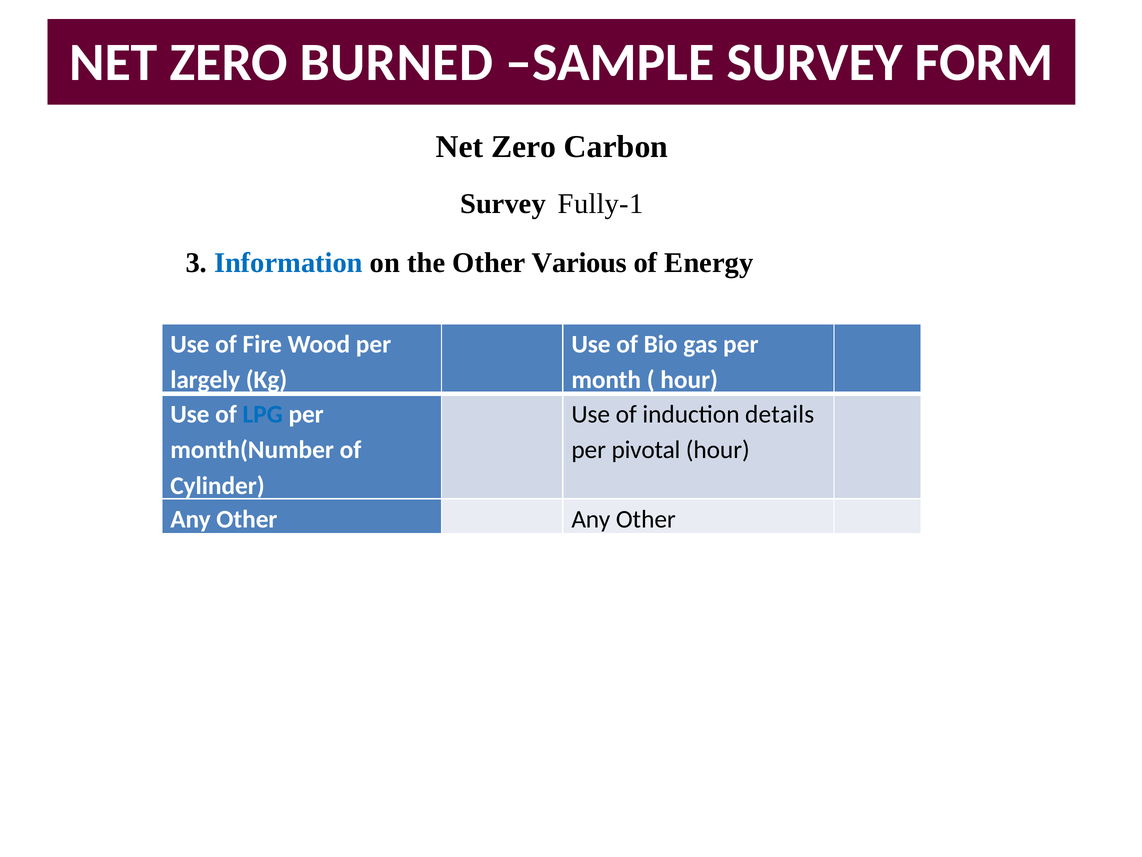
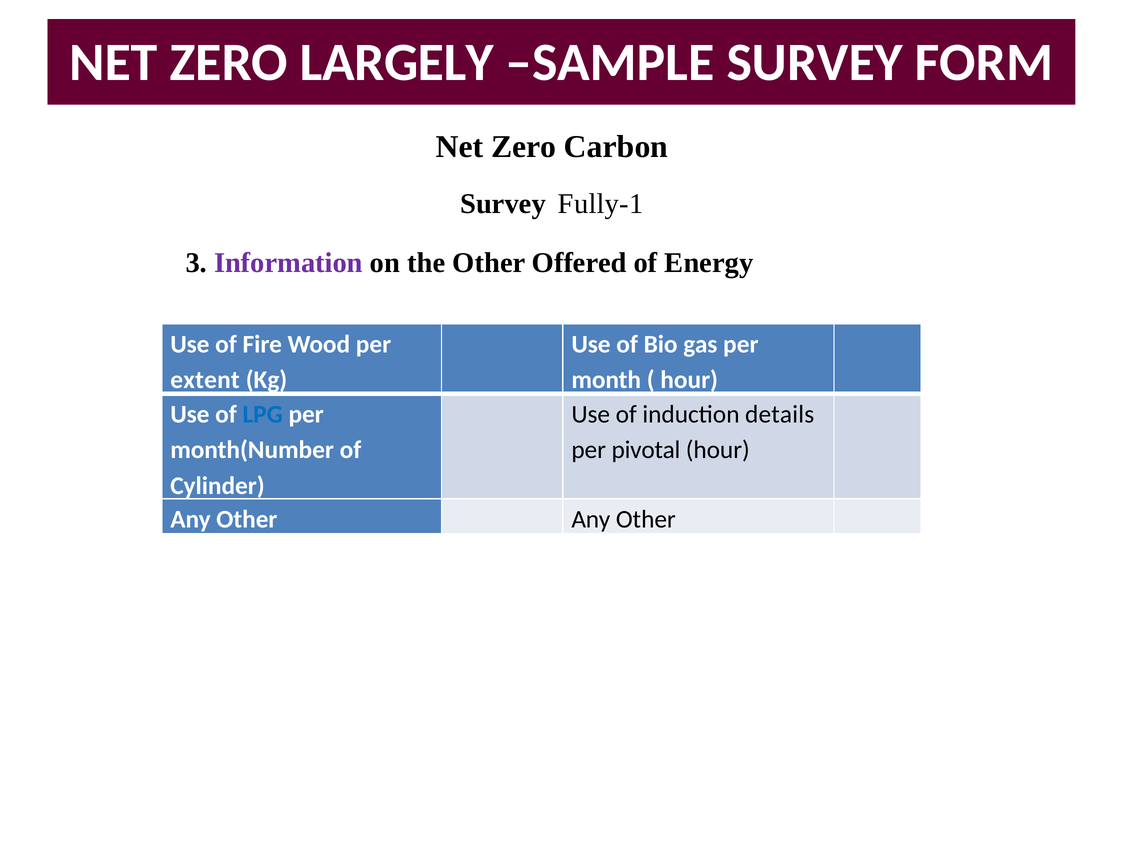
BURNED: BURNED -> LARGELY (397, 62)
Information colour: blue -> purple (288, 263)
Various: Various -> Offered (579, 263)
largely: largely -> extent (205, 380)
